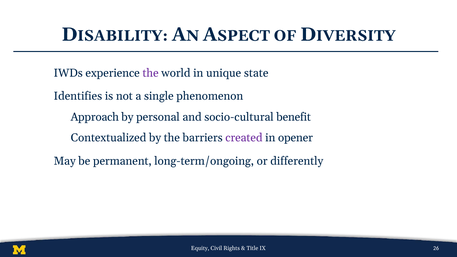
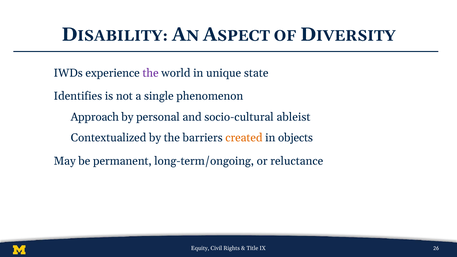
benefit: benefit -> ableist (294, 117)
created colour: purple -> orange (244, 138)
opener: opener -> objects (295, 138)
differently: differently -> reluctance (297, 161)
